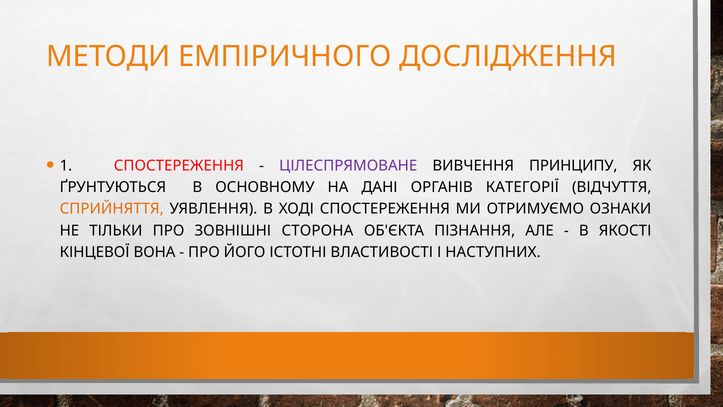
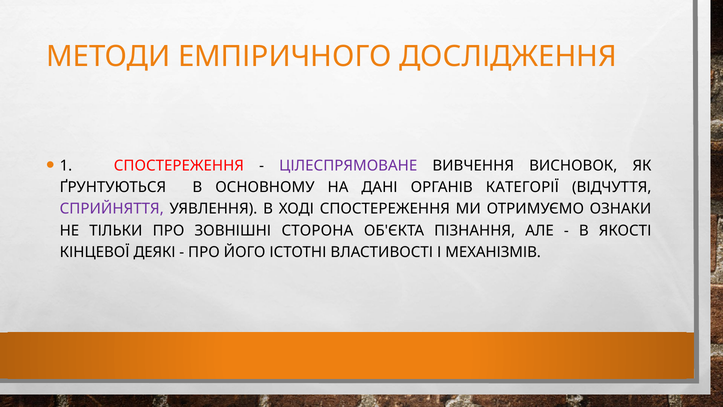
ПРИНЦИПУ: ПРИНЦИПУ -> ВИСНОВОК (573, 165)
СПРИЙНЯТТЯ colour: orange -> purple (112, 209)
ВОНА: ВОНА -> ДЕЯКІ (155, 252)
НАСТУПНИХ: НАСТУПНИХ -> МЕХАНІЗМІВ (493, 252)
